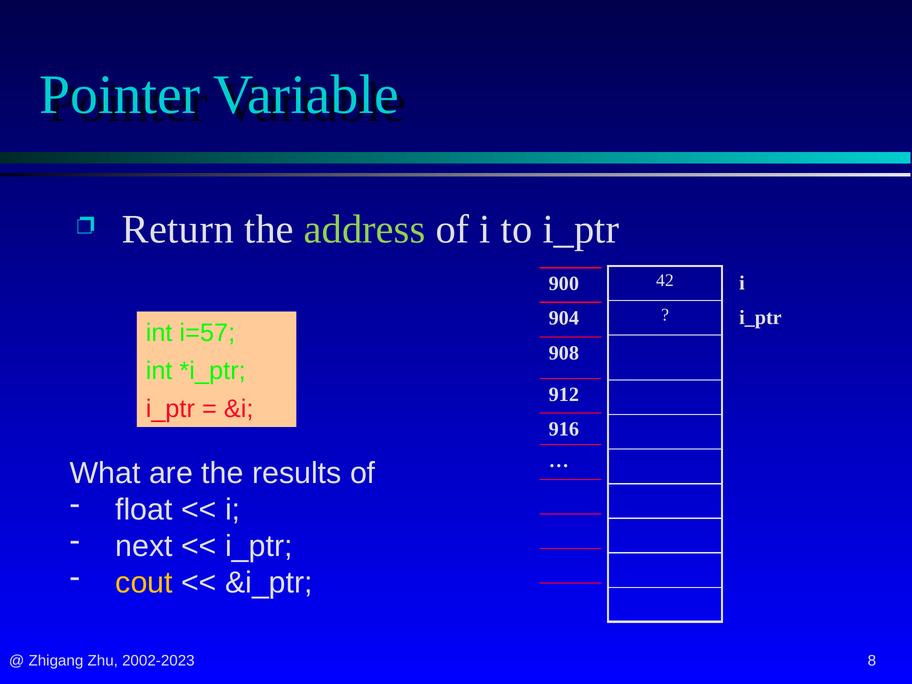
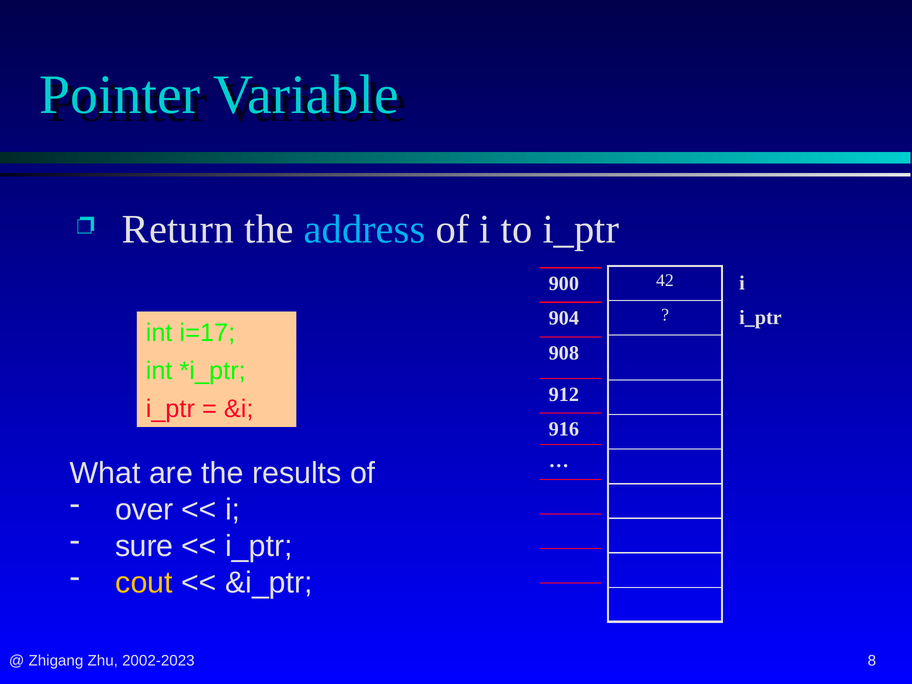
address colour: light green -> light blue (365, 229)
i=57: i=57 -> i=17 (207, 333)
float: float -> over (144, 510)
next: next -> sure (144, 546)
